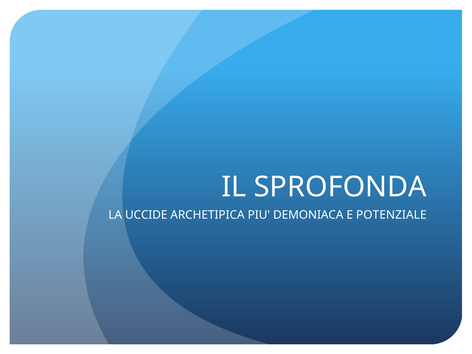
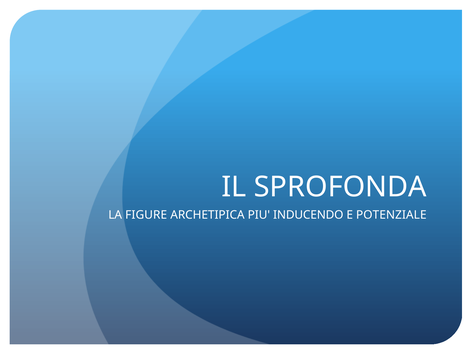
UCCIDE: UCCIDE -> FIGURE (146, 215)
DEMONIACA: DEMONIACA -> INDUCENDO (308, 215)
